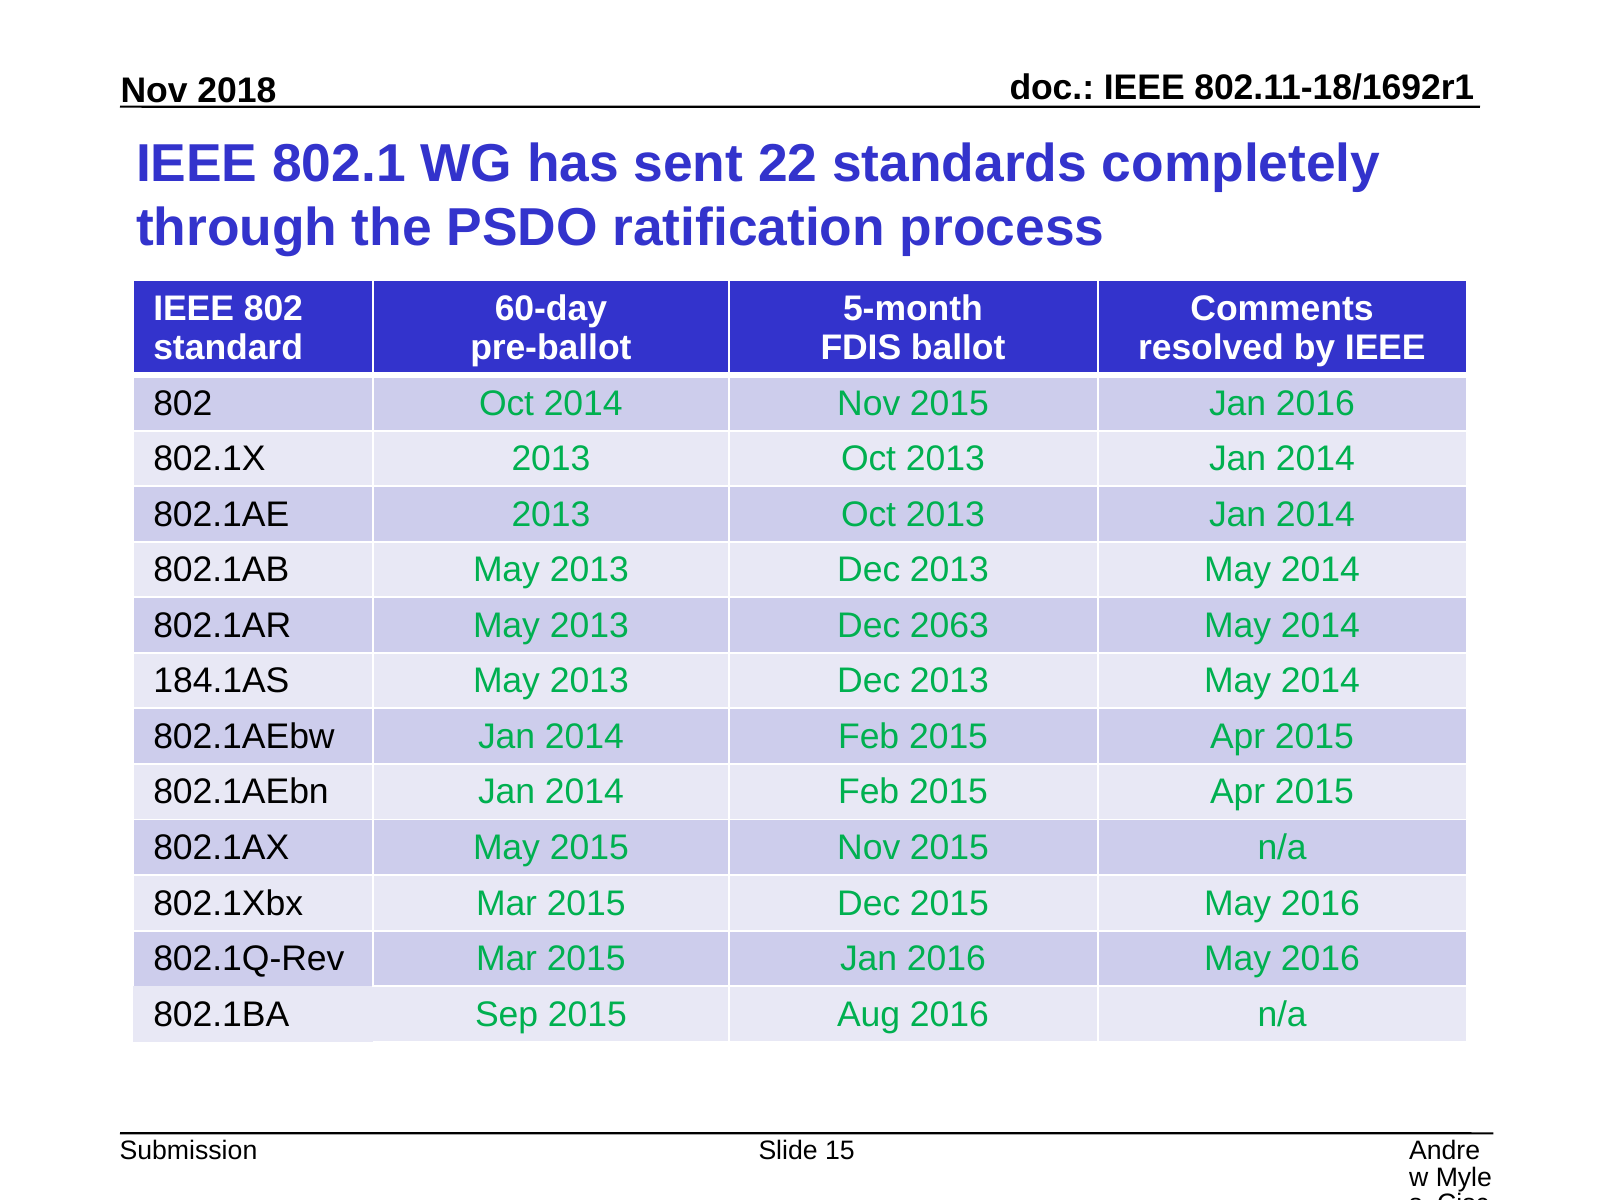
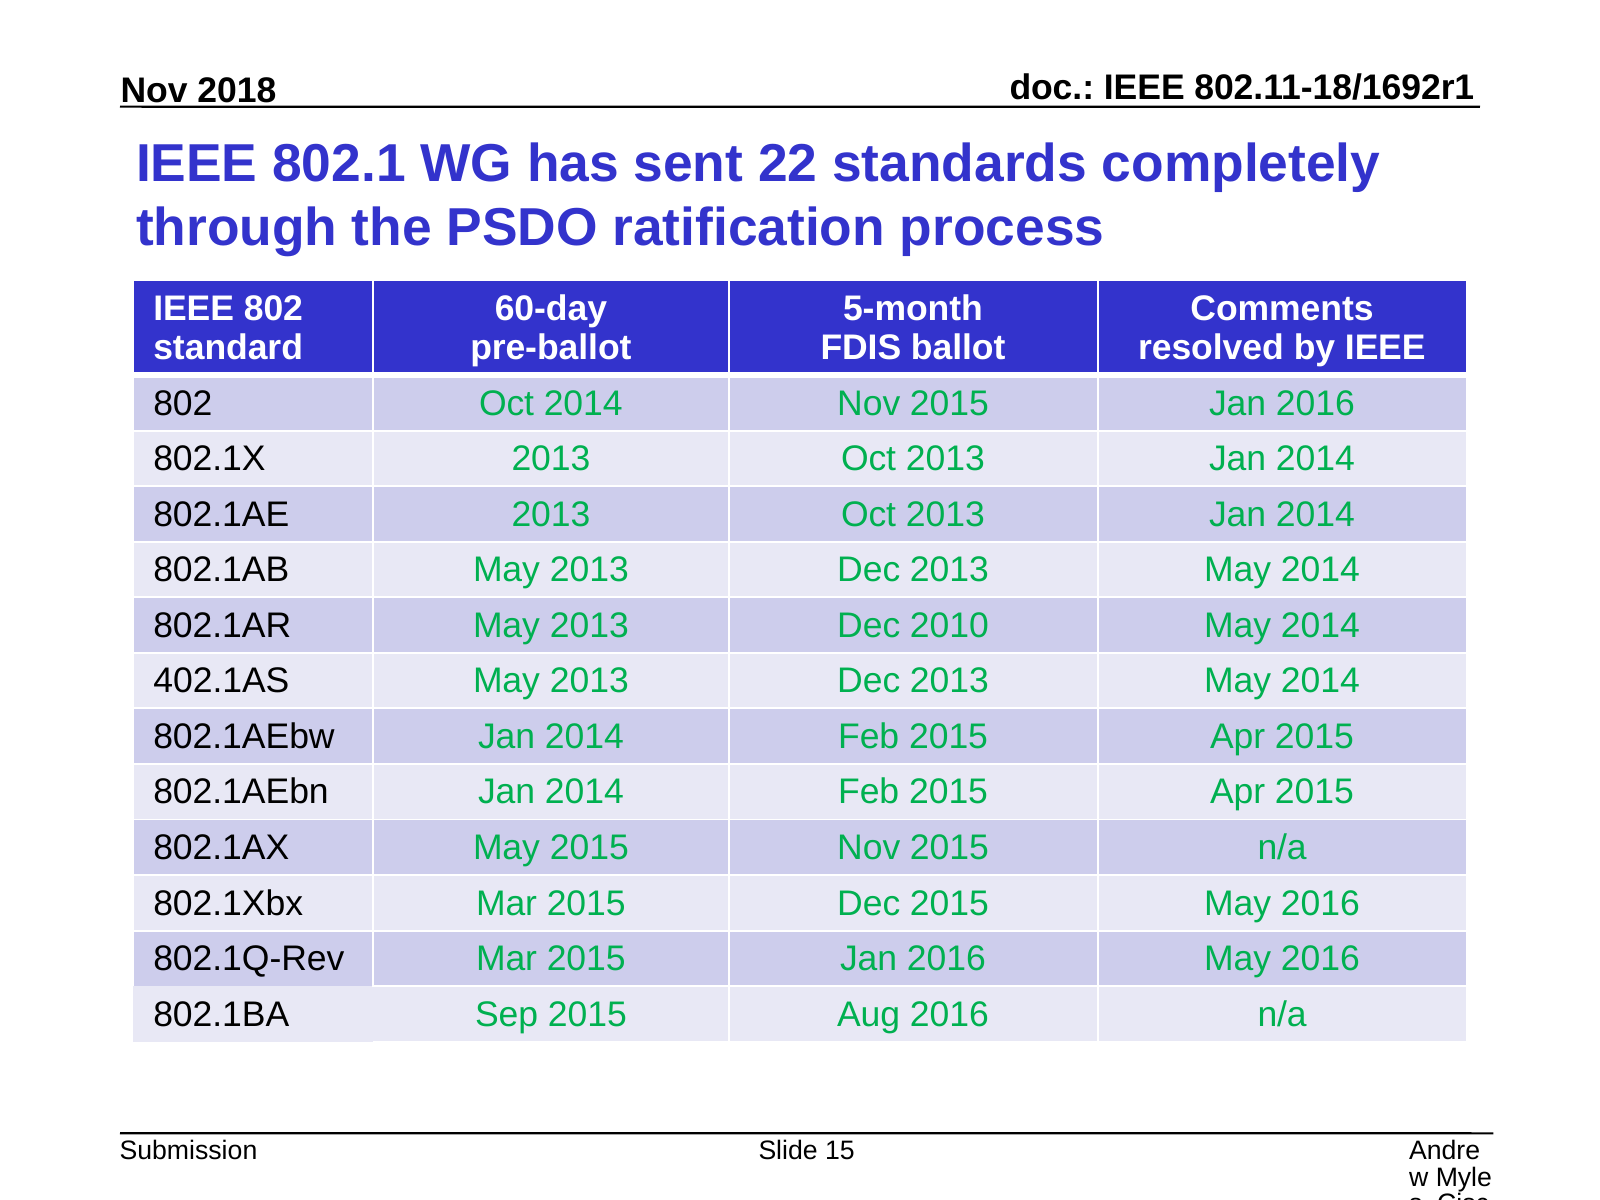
2063: 2063 -> 2010 (949, 626)
184.1AS: 184.1AS -> 402.1AS (221, 681)
